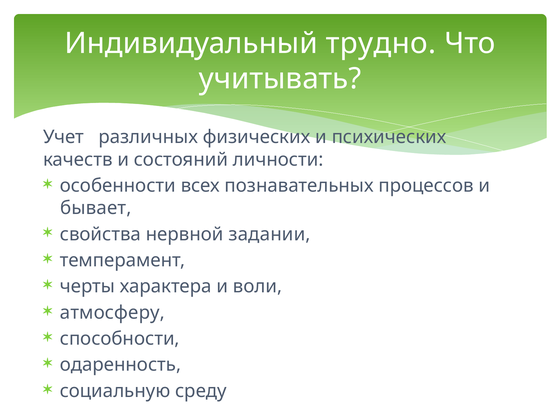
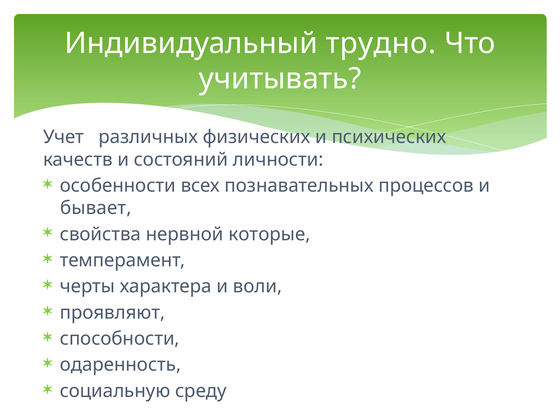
задании: задании -> которые (270, 234)
атмосферу: атмосферу -> проявляют (112, 313)
